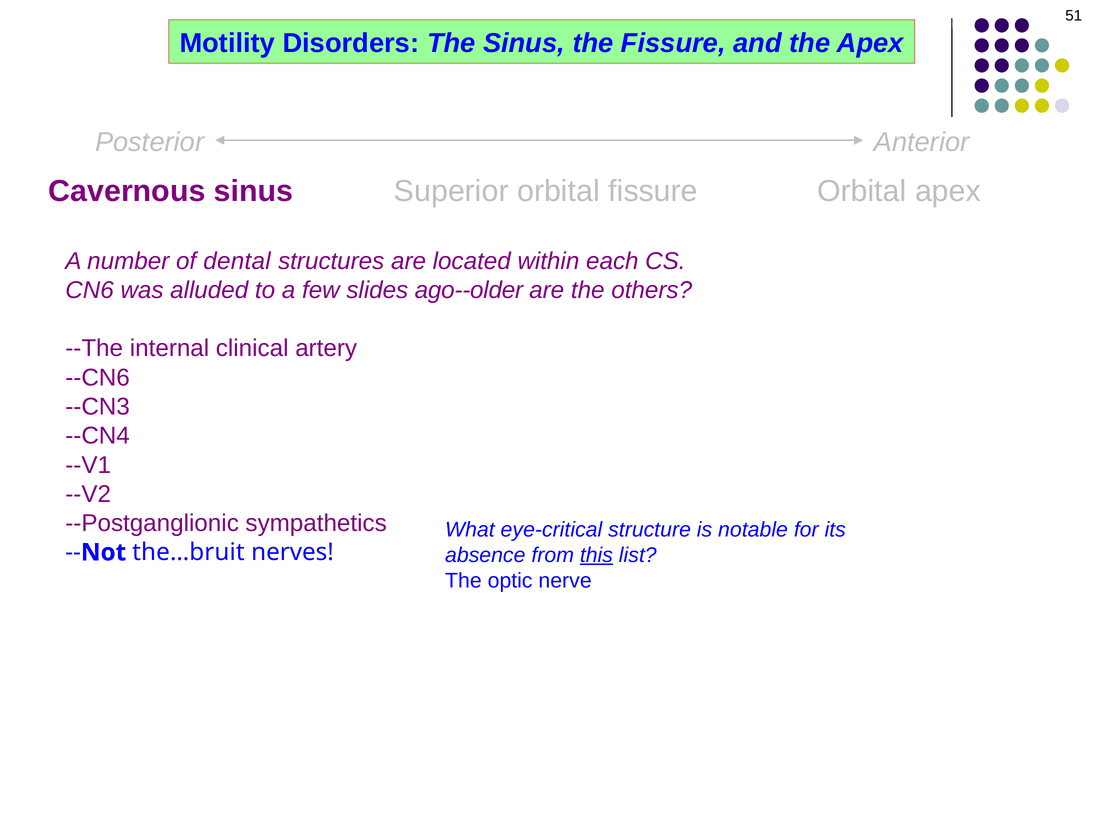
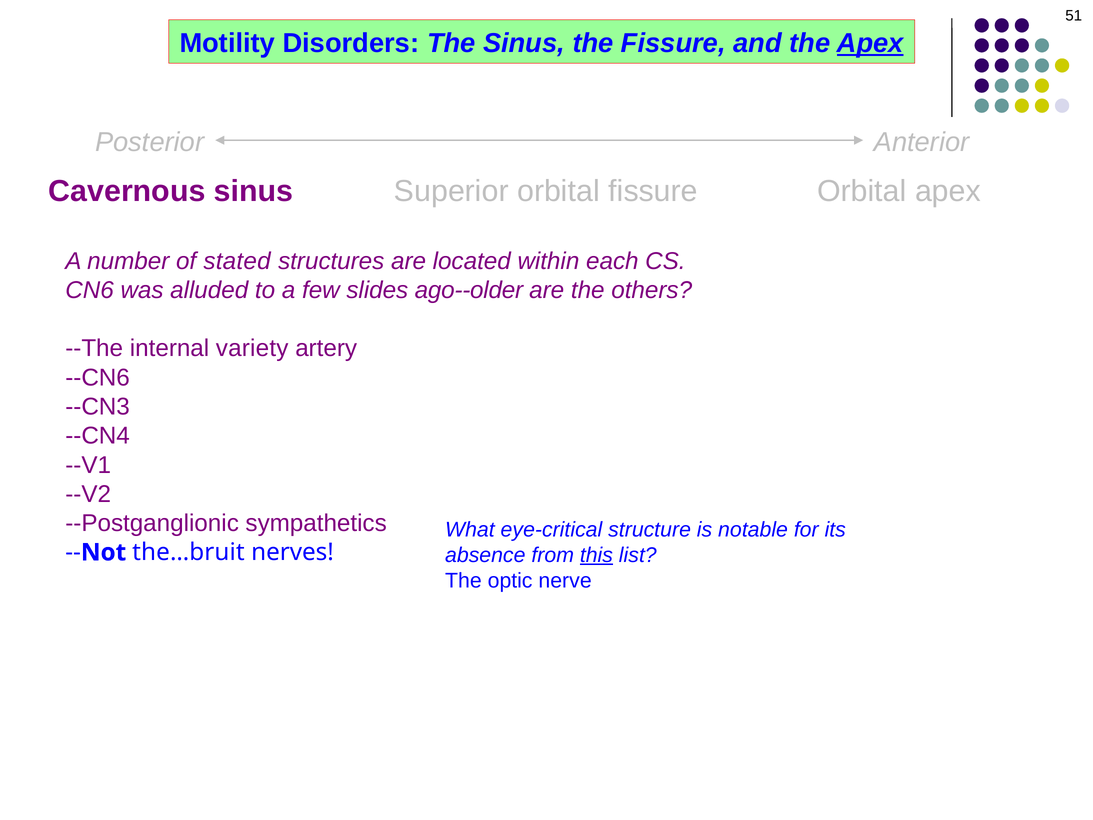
Apex underline: none -> present (870, 43)
dental: dental -> stated (237, 261)
clinical: clinical -> variety (252, 348)
